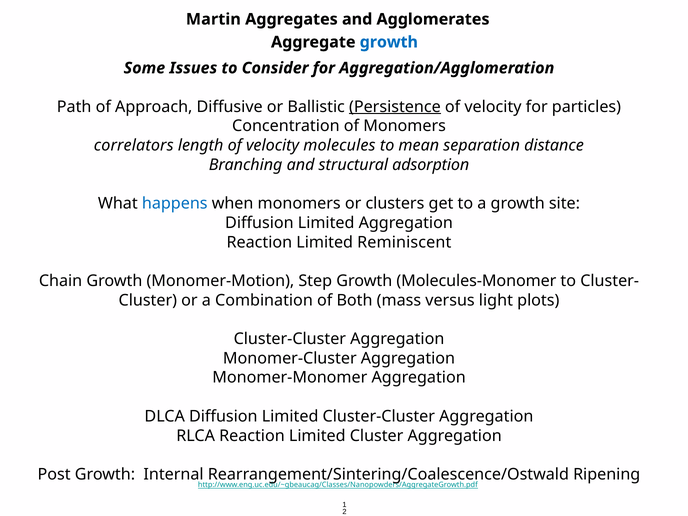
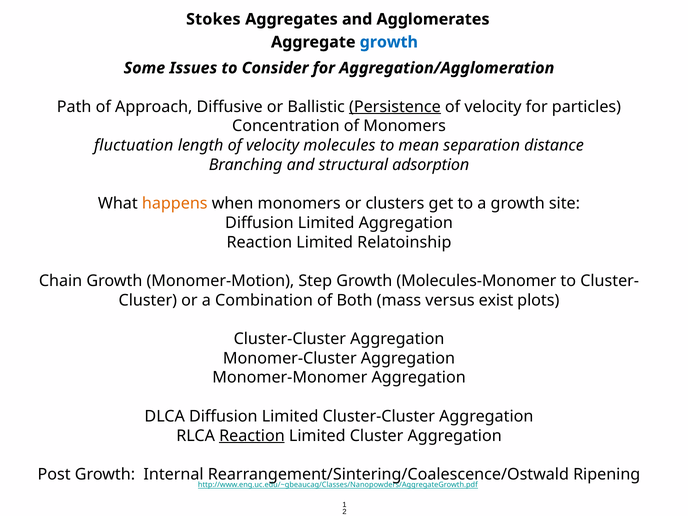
Martin: Martin -> Stokes (213, 19)
correlators: correlators -> fluctuation (134, 145)
happens colour: blue -> orange (175, 203)
Reminiscent: Reminiscent -> Relatoinship (404, 242)
light: light -> exist (496, 300)
Reaction underline: none -> present (252, 436)
